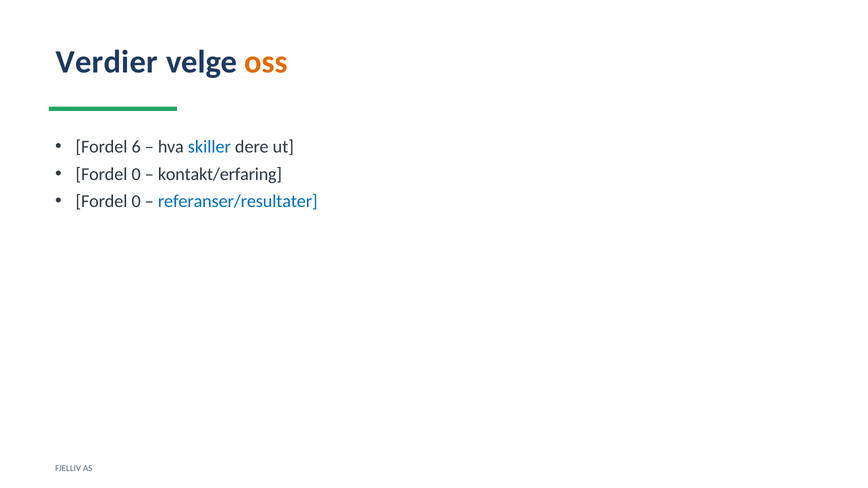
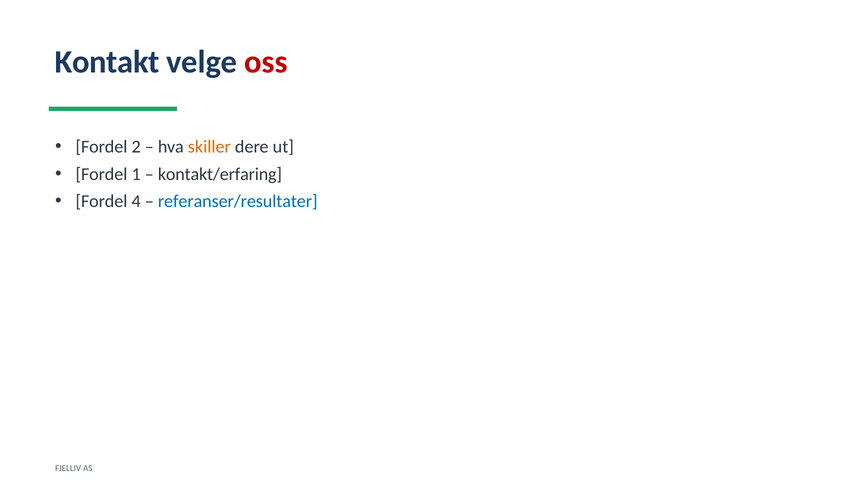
Verdier: Verdier -> Kontakt (107, 62)
oss colour: orange -> red (266, 62)
6: 6 -> 2 (136, 147)
skiller colour: blue -> orange (209, 147)
0: 0 -> 1 (136, 174)
0: 0 -> 4 (136, 201)
